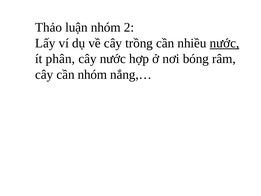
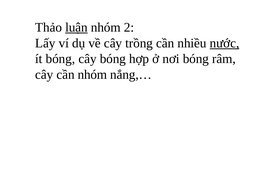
luận underline: none -> present (76, 27)
ít phân: phân -> bóng (60, 59)
cây nước: nước -> bóng (113, 59)
